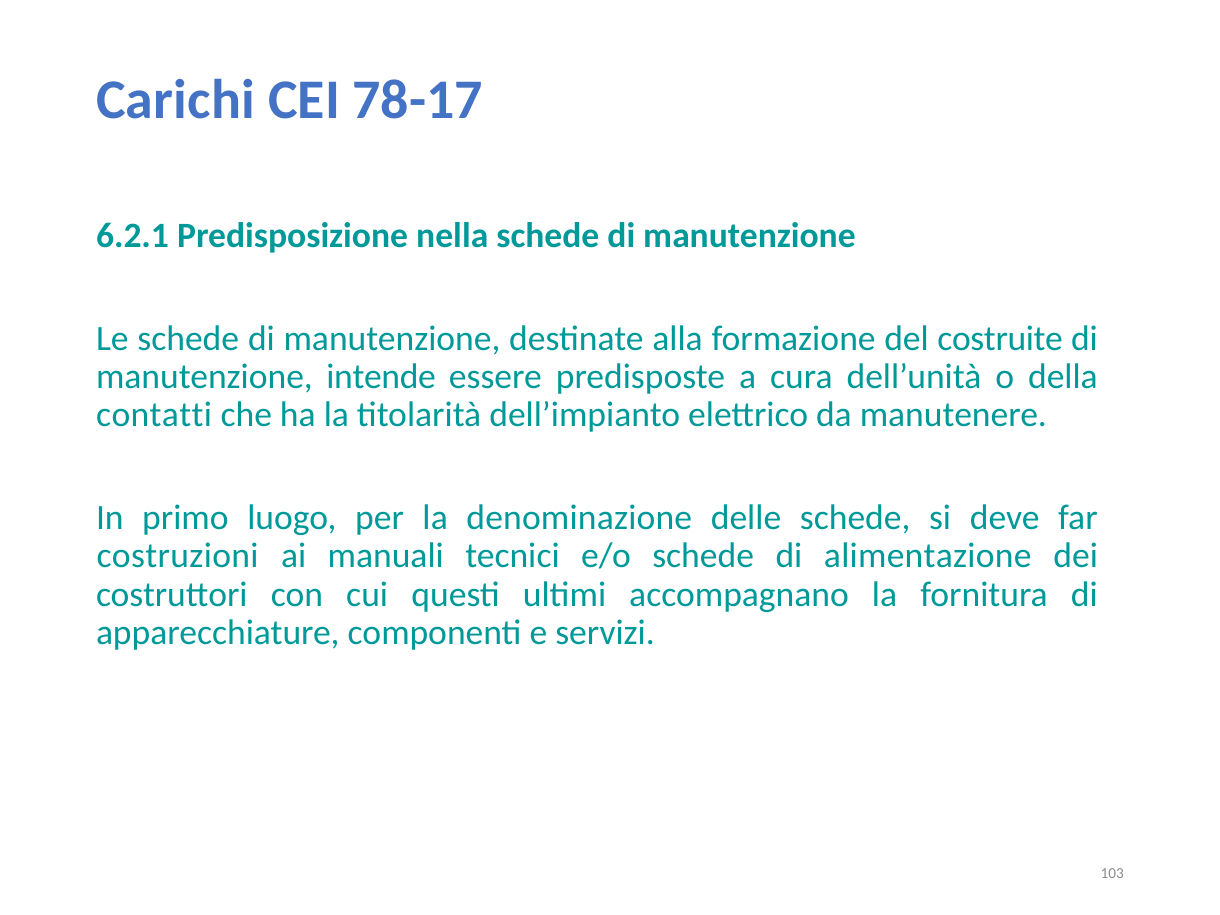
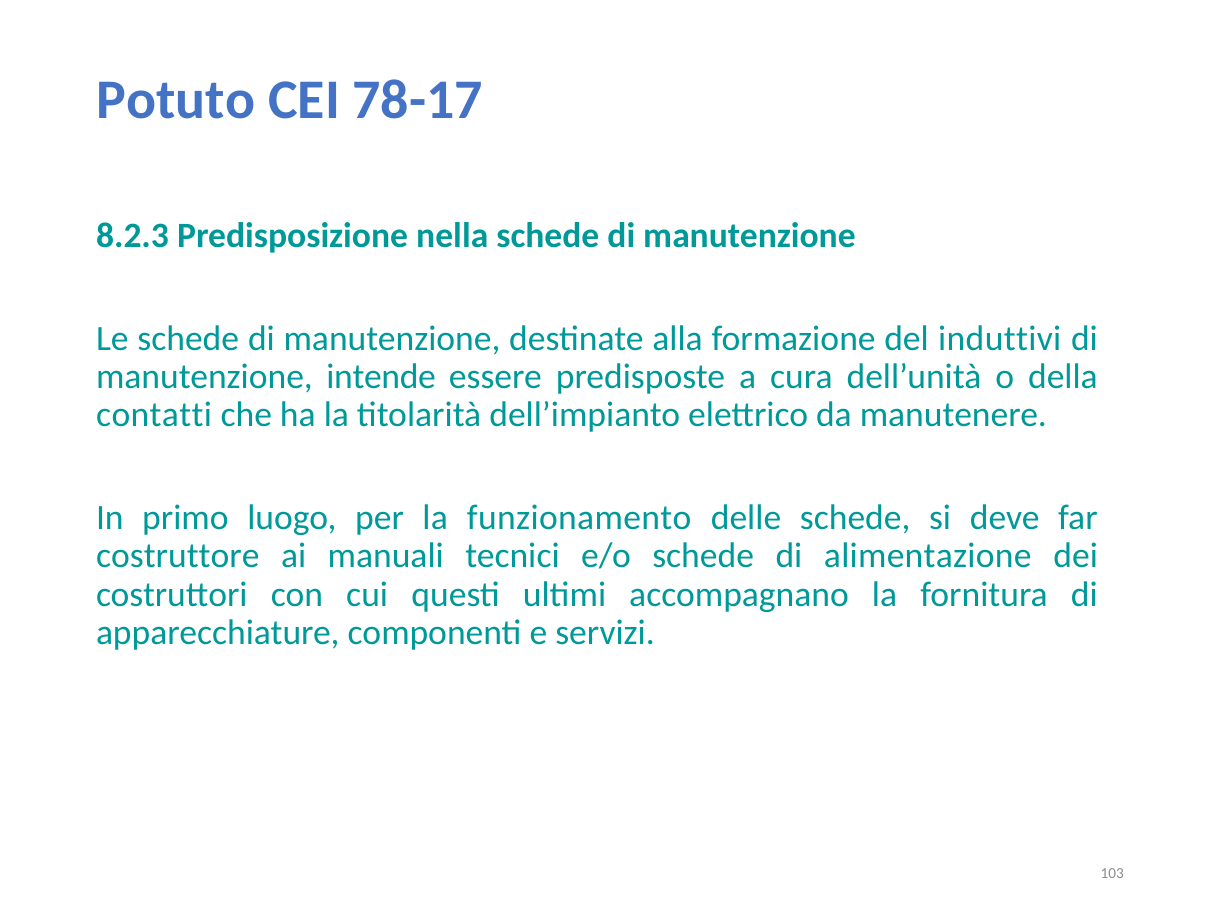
Carichi: Carichi -> Potuto (176, 100)
6.2.1: 6.2.1 -> 8.2.3 (133, 236)
costruite: costruite -> induttivi (1000, 338)
denominazione: denominazione -> funzionamento (579, 517)
costruzioni: costruzioni -> costruttore (178, 556)
